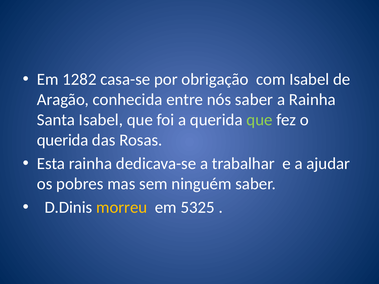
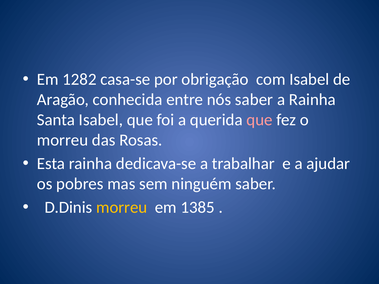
que colour: light green -> pink (259, 120)
querida: querida -> morreu (63, 140)
5325: 5325 -> 1385 (198, 208)
